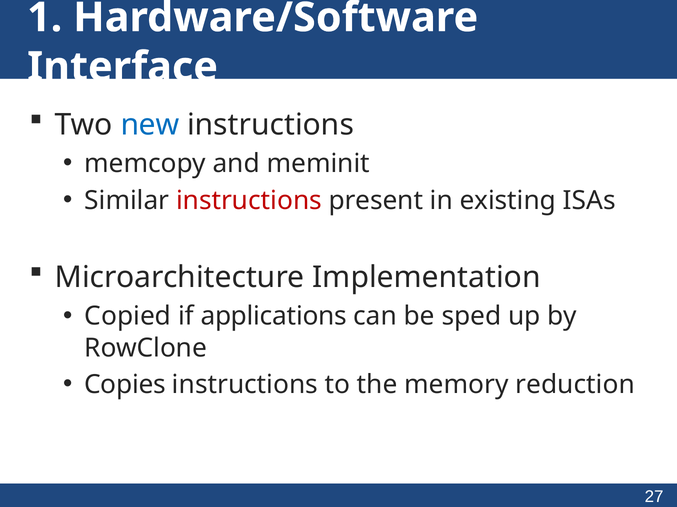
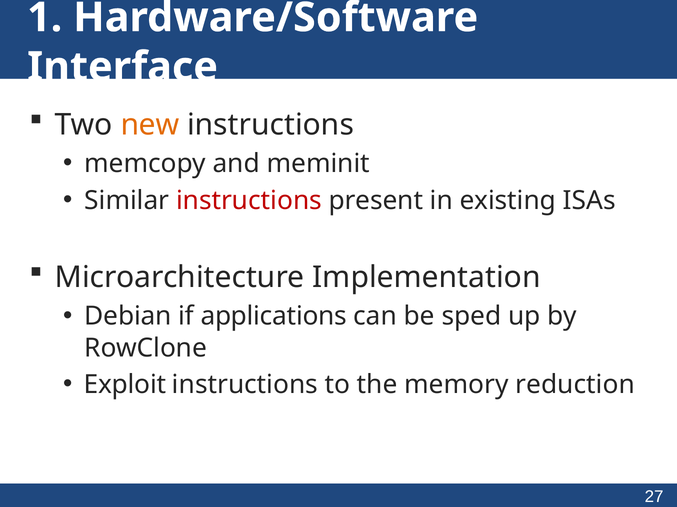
new colour: blue -> orange (150, 125)
Copied: Copied -> Debian (128, 317)
Copies: Copies -> Exploit (125, 385)
